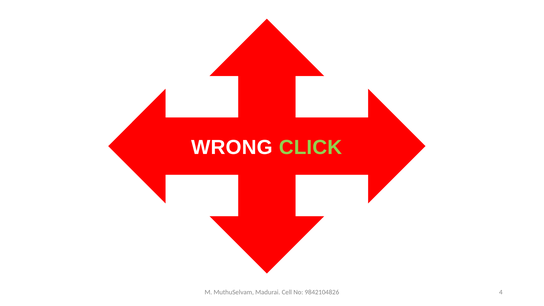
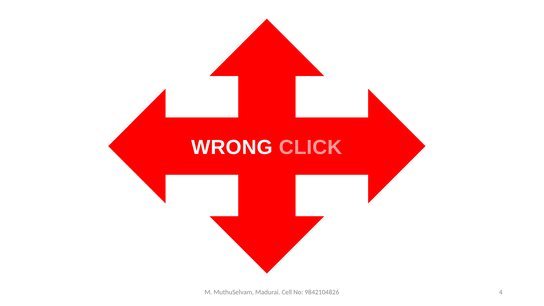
CLICK colour: light green -> pink (310, 148)
